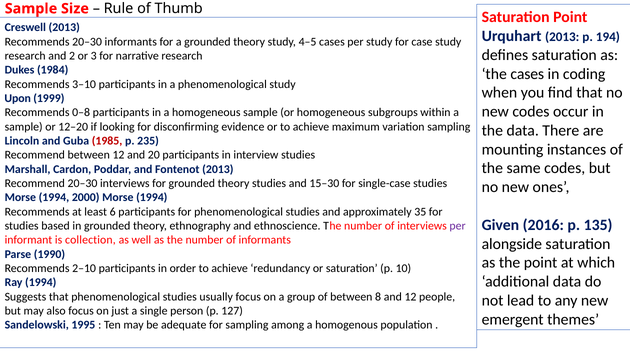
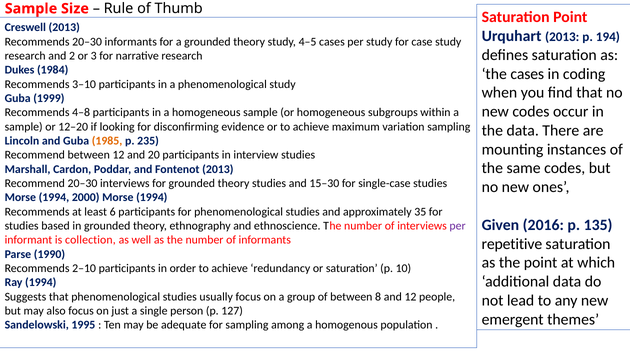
Upon: Upon -> Guba (18, 98)
0–8: 0–8 -> 4–8 (81, 113)
1985 colour: red -> orange (107, 141)
alongside: alongside -> repetitive (512, 244)
